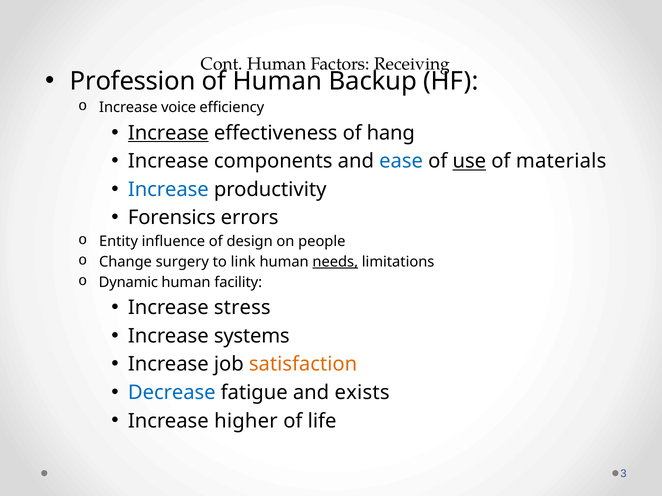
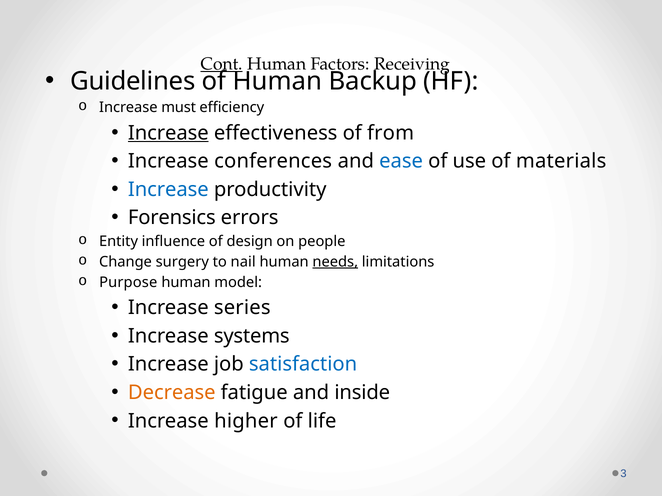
Cont underline: none -> present (222, 64)
Profession: Profession -> Guidelines (133, 81)
voice: voice -> must (179, 108)
hang: hang -> from (391, 133)
components: components -> conferences (273, 161)
use underline: present -> none (469, 161)
link: link -> nail (243, 262)
Dynamic: Dynamic -> Purpose (128, 283)
facility: facility -> model (238, 283)
stress: stress -> series (242, 308)
satisfaction colour: orange -> blue (303, 365)
Decrease colour: blue -> orange (172, 393)
exists: exists -> inside (362, 393)
